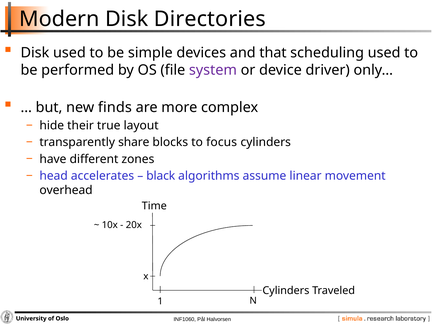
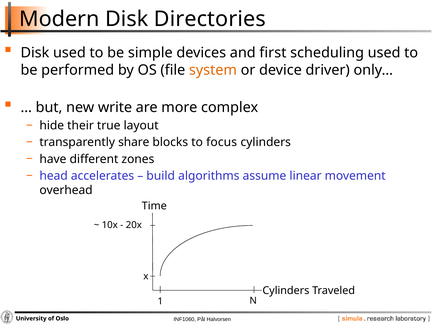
that: that -> first (273, 53)
system colour: purple -> orange (213, 70)
finds: finds -> write (115, 107)
black: black -> build (161, 176)
